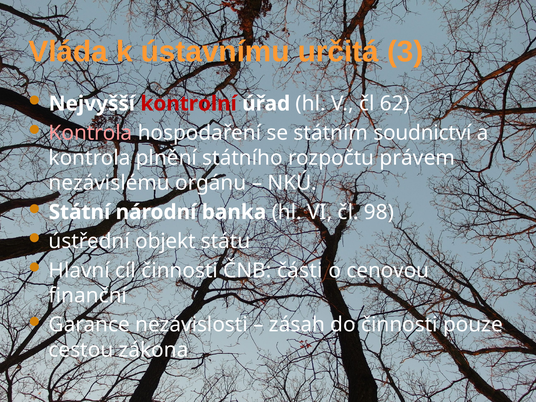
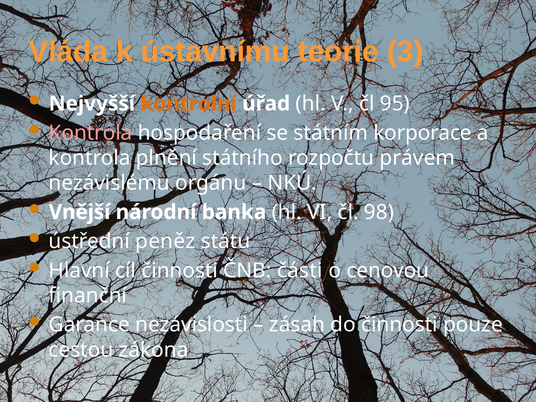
určitá: určitá -> teorie (338, 52)
kontrolní colour: red -> orange (189, 104)
62: 62 -> 95 (395, 104)
soudnictví: soudnictví -> korporace (423, 133)
Státní: Státní -> Vnější (80, 212)
objekt: objekt -> peněz (165, 241)
